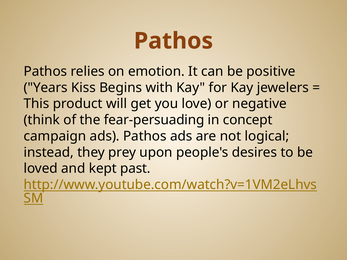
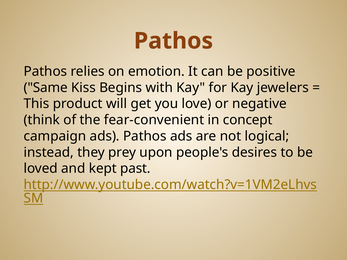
Years: Years -> Same (46, 88)
fear-persuading: fear-persuading -> fear-convenient (154, 120)
